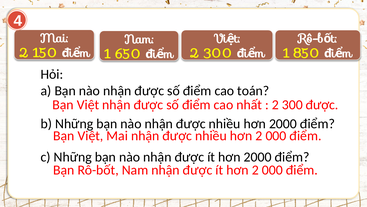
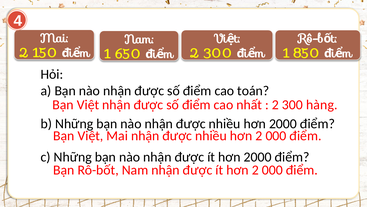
300 được: được -> hàng (322, 104)
